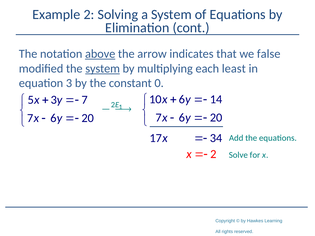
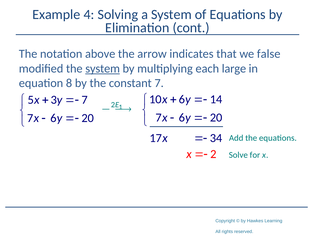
Example 2: 2 -> 4 (89, 15)
above underline: present -> none (100, 54)
least: least -> large (234, 69)
equation 3: 3 -> 8 (69, 83)
constant 0: 0 -> 7 (159, 83)
